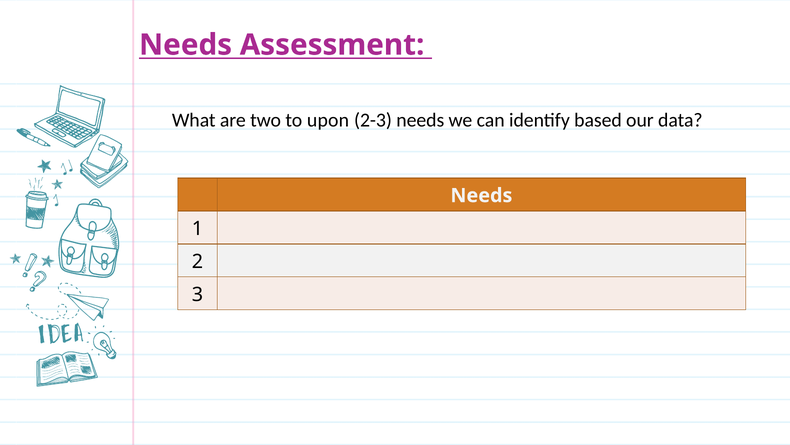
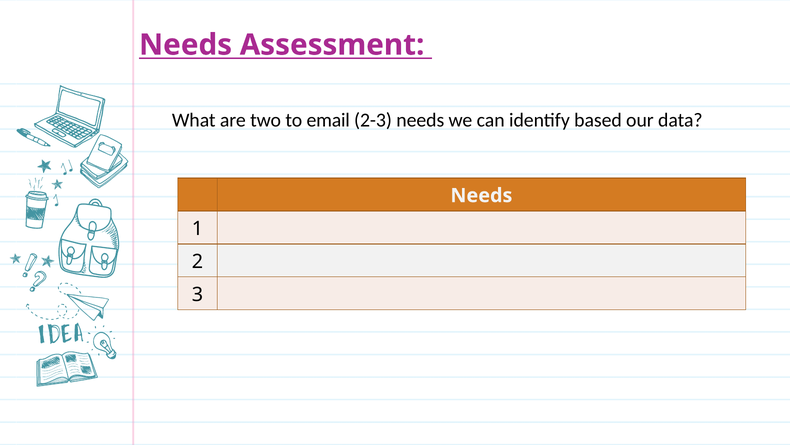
upon: upon -> email (328, 120)
